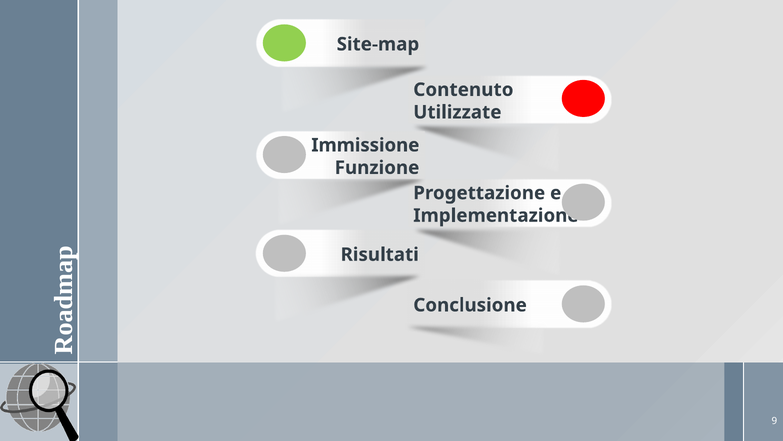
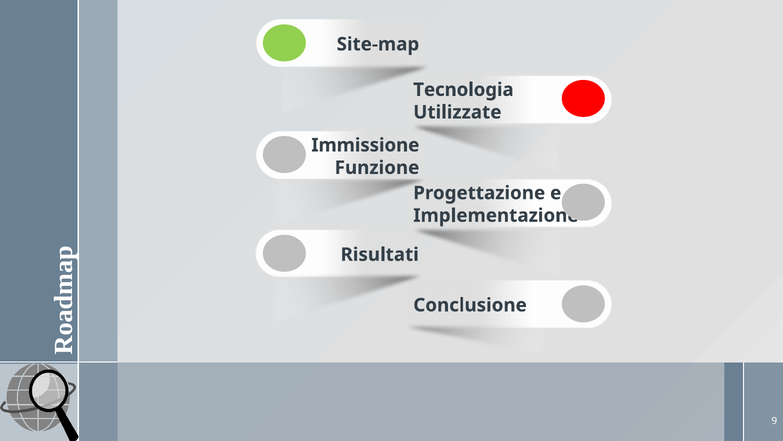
Contenuto: Contenuto -> Tecnologia (463, 90)
